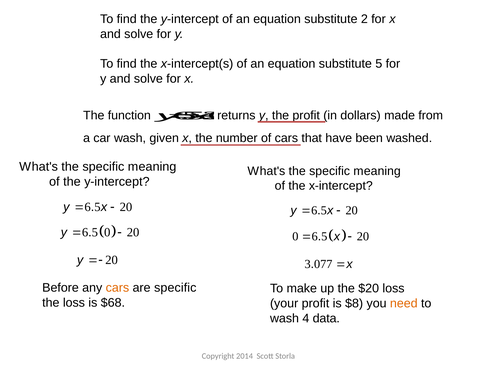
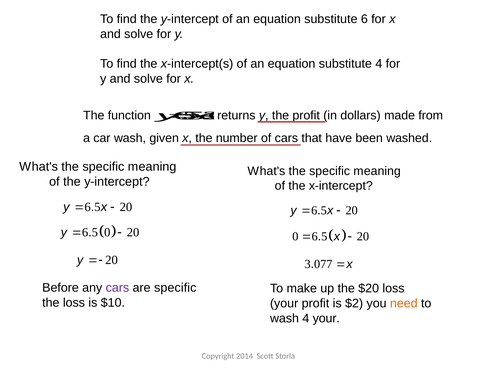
substitute 2: 2 -> 6 (364, 19)
substitute 5: 5 -> 4 (379, 64)
cars colour: orange -> purple (117, 287)
$68: $68 -> $10 (113, 302)
$8: $8 -> $2 (354, 303)
4 data: data -> your (326, 318)
